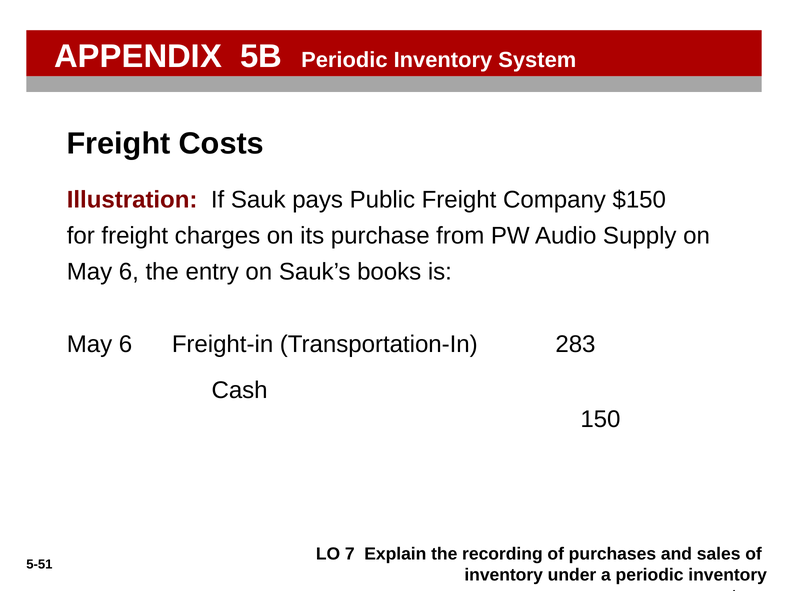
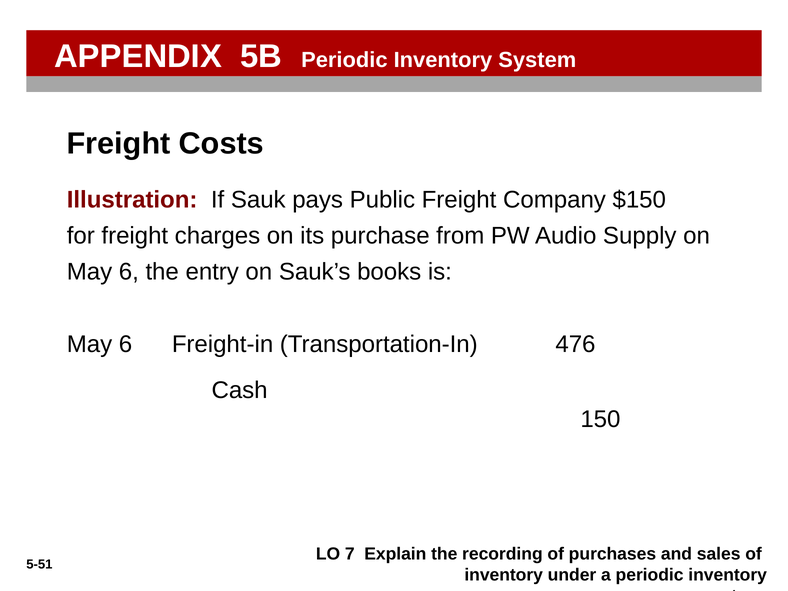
283: 283 -> 476 (575, 344)
